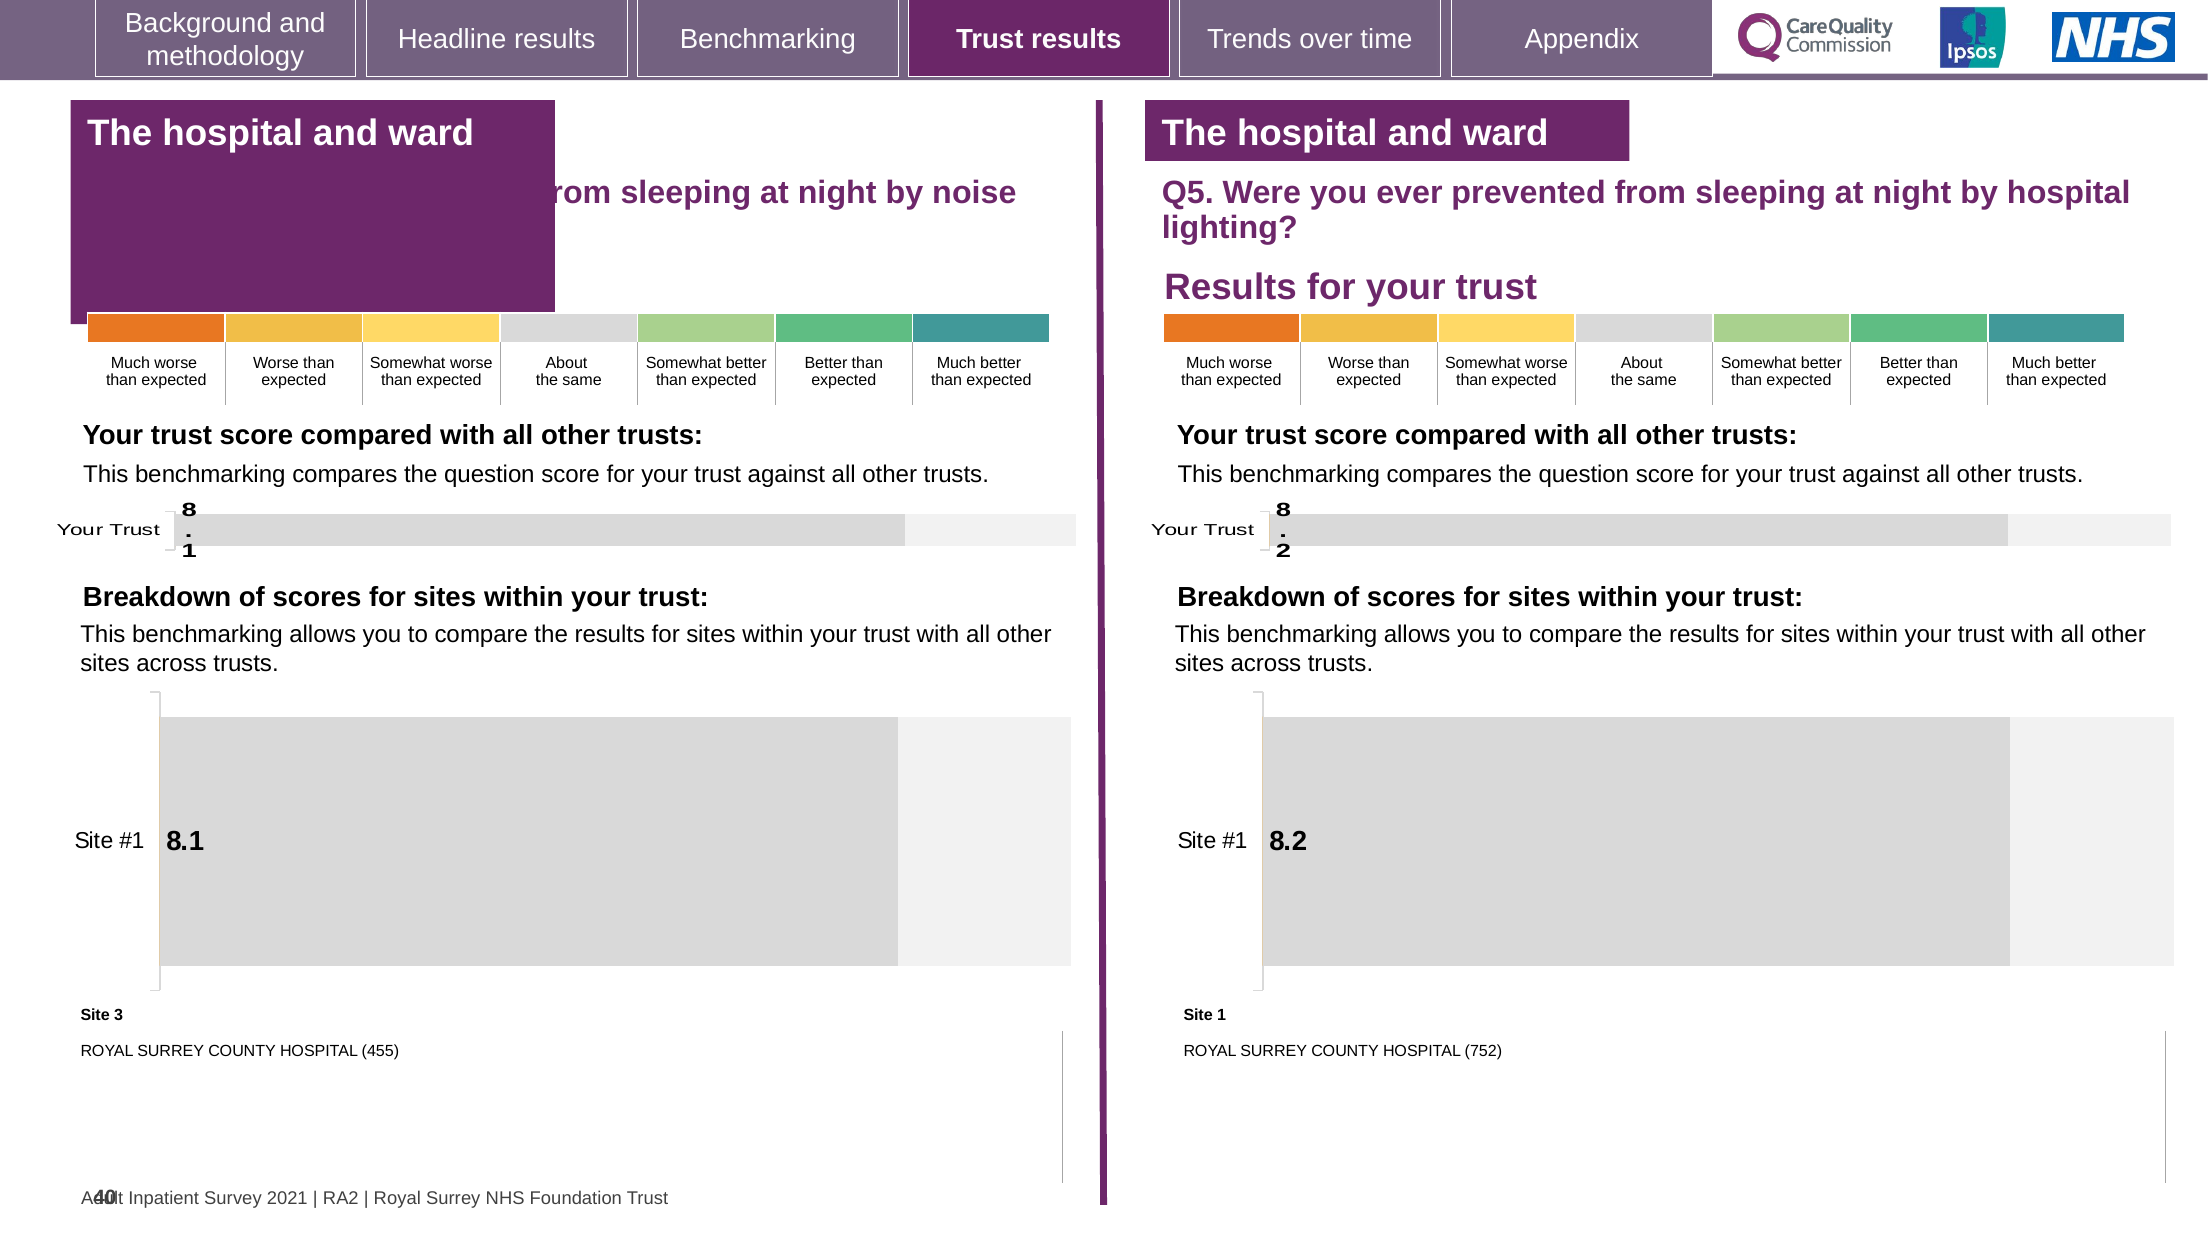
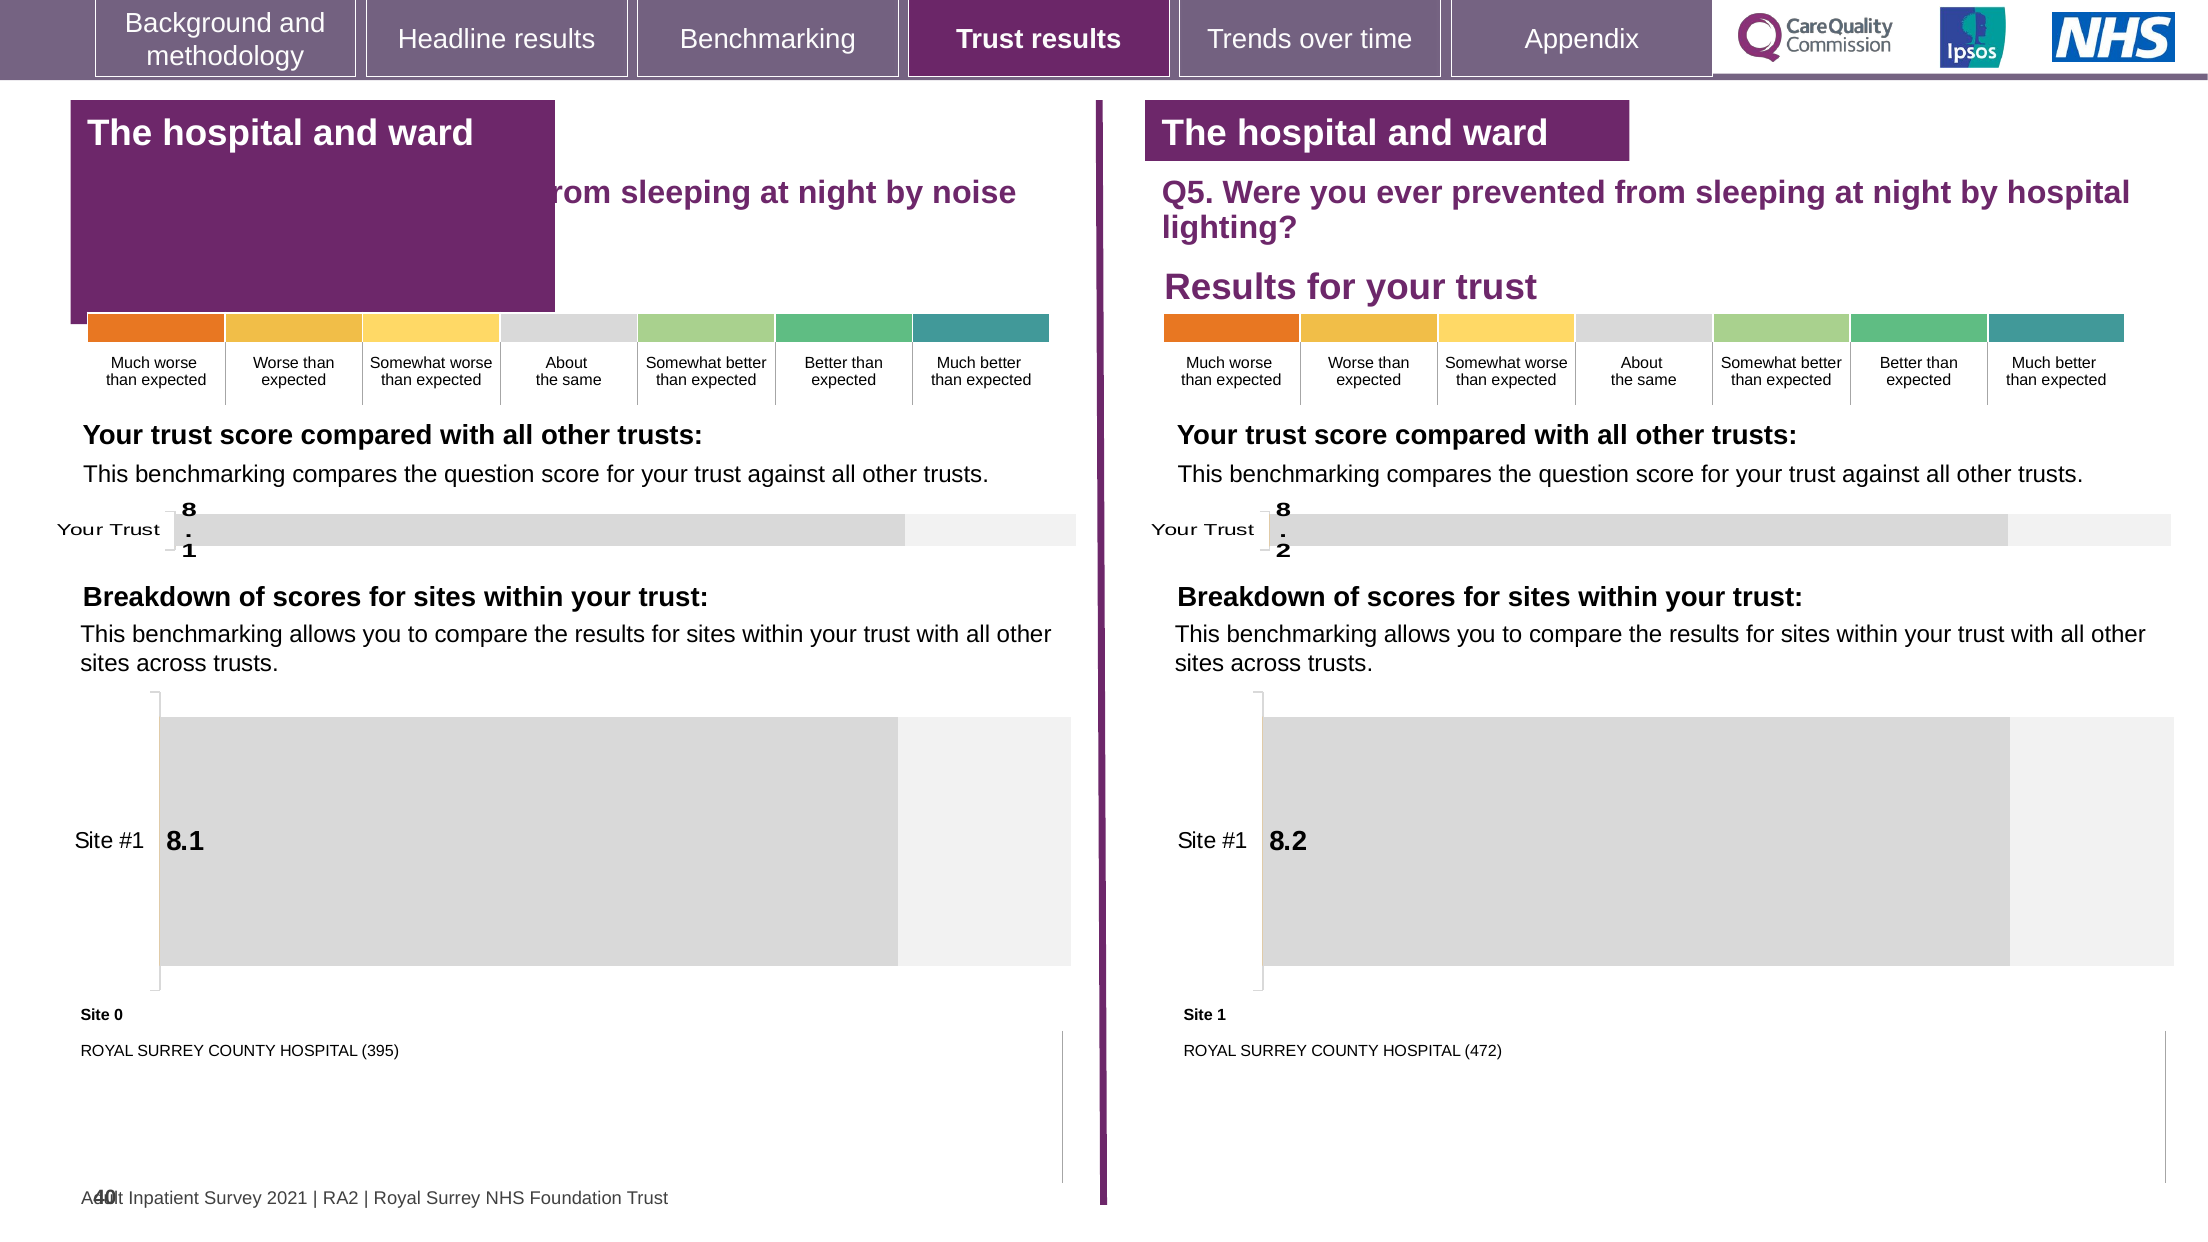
3: 3 -> 0 (119, 1016)
455: 455 -> 395 (380, 1052)
752: 752 -> 472 (1483, 1052)
